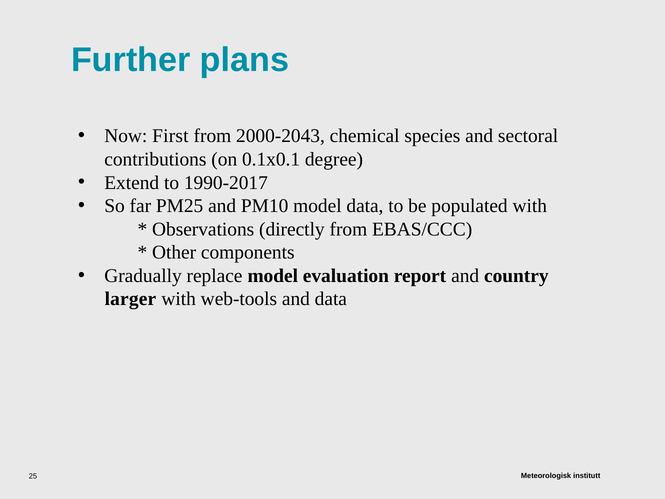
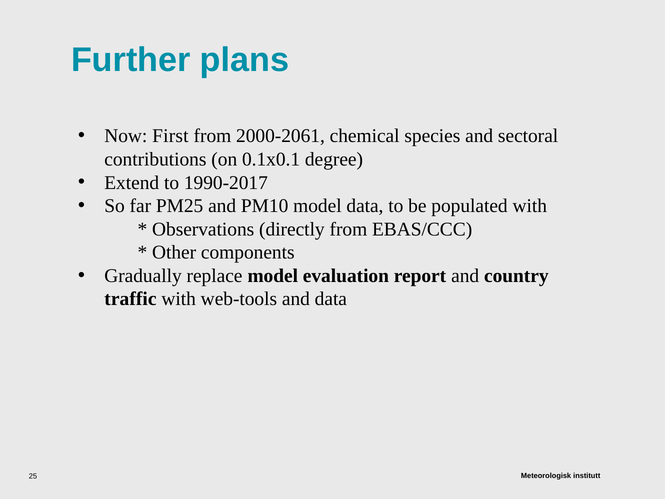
2000-2043: 2000-2043 -> 2000-2061 (280, 136)
larger: larger -> traffic (130, 299)
